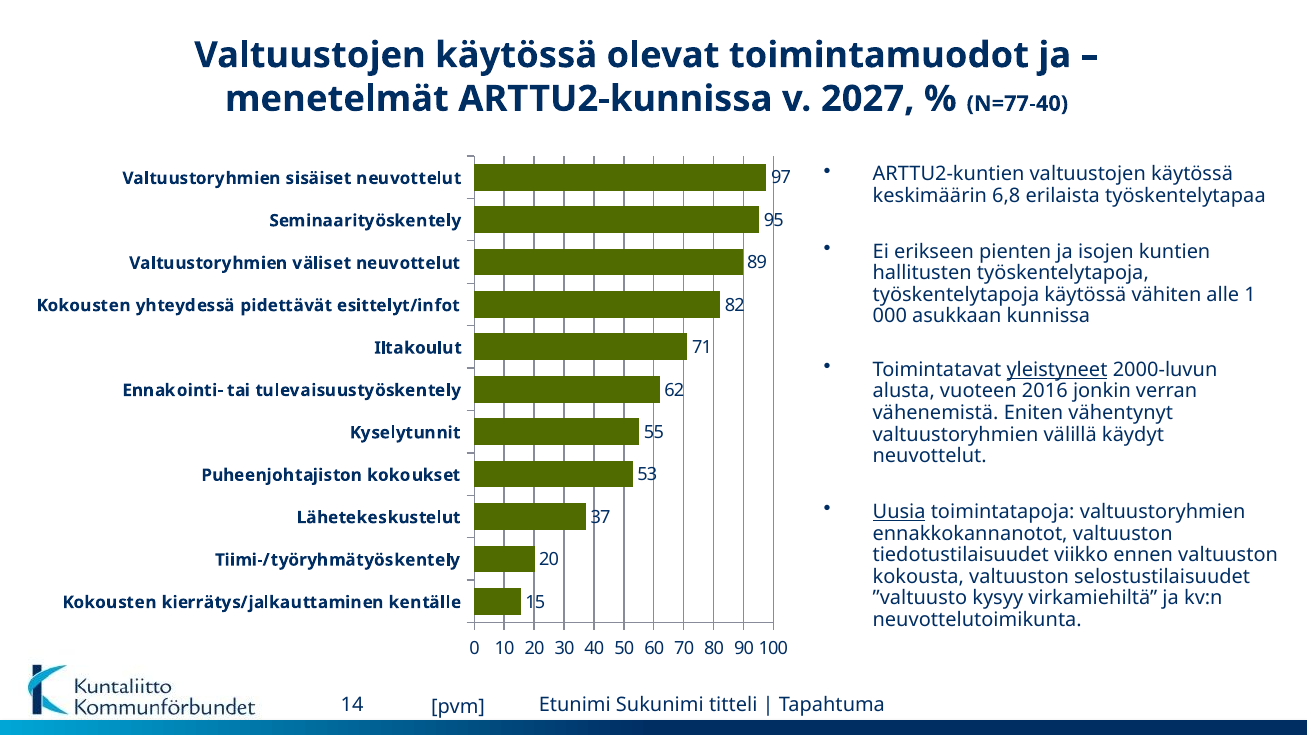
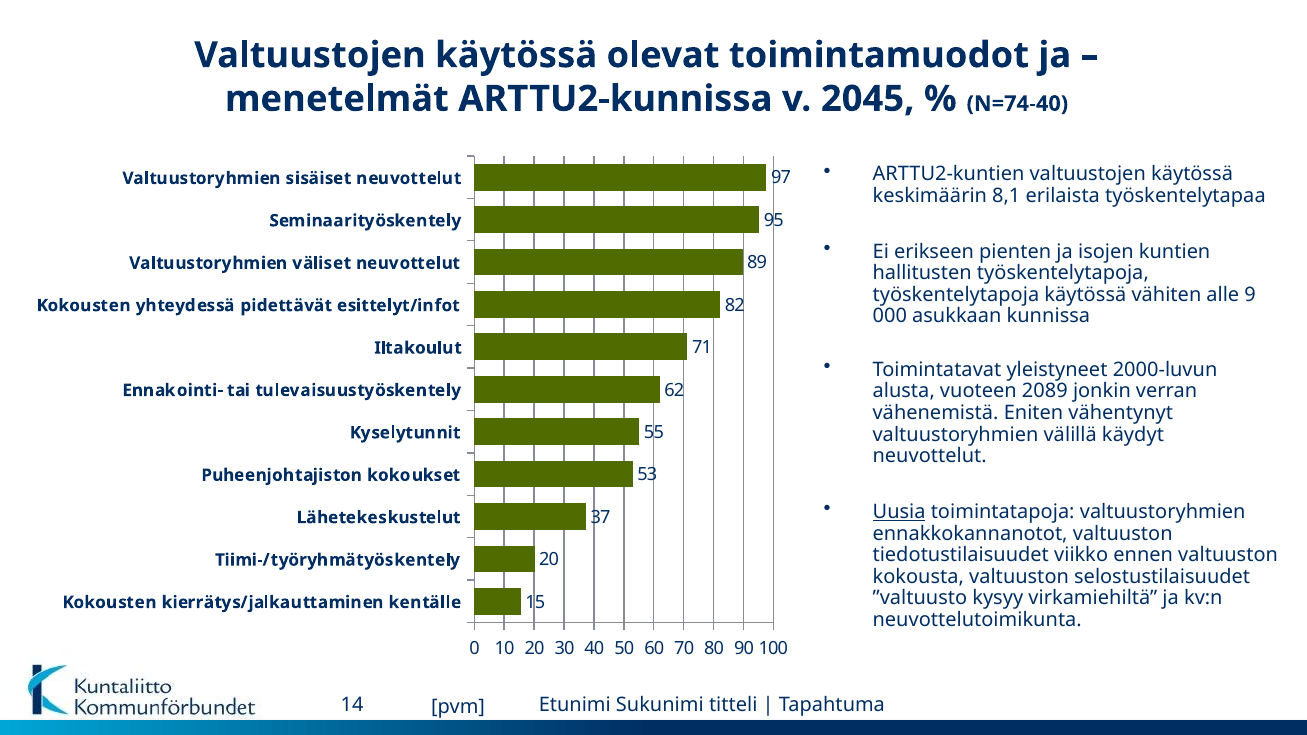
2027: 2027 -> 2045 (868, 99)
N=77-40: N=77-40 -> N=74-40 (1017, 104)
6,8: 6,8 -> 8,1 (1006, 196)
1: 1 -> 9 (1250, 295)
yleistyneet underline: present -> none (1057, 370)
2016: 2016 -> 2089 (1045, 391)
